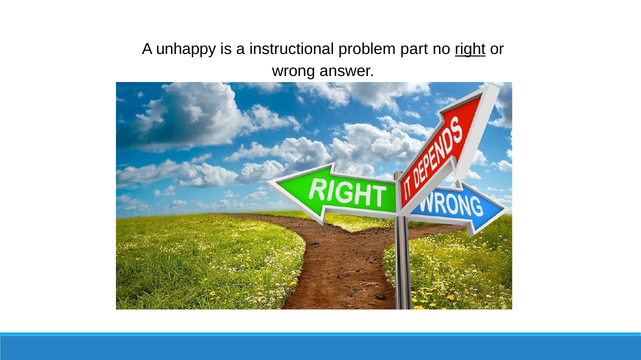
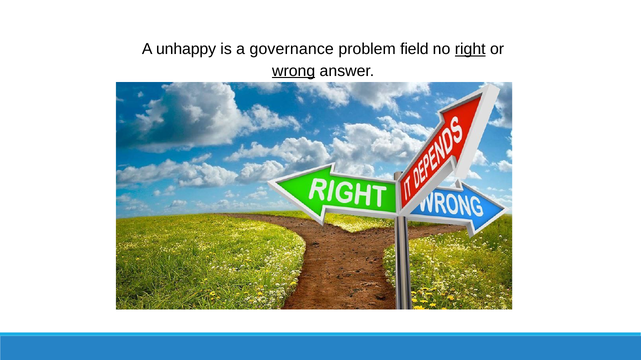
instructional: instructional -> governance (292, 49)
part: part -> field (414, 49)
wrong underline: none -> present (294, 71)
